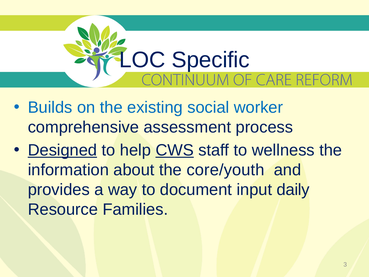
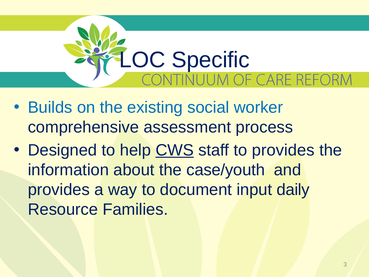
Designed underline: present -> none (62, 150)
to wellness: wellness -> provides (283, 150)
core/youth: core/youth -> case/youth (226, 170)
